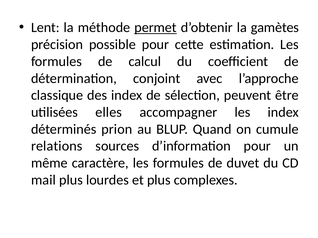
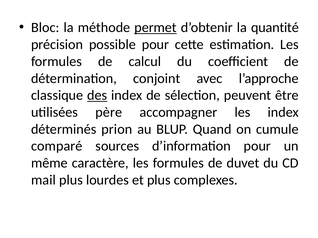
Lent: Lent -> Bloc (45, 28)
gamètes: gamètes -> quantité (275, 28)
des underline: none -> present (97, 95)
elles: elles -> père (109, 112)
relations: relations -> comparé (57, 146)
